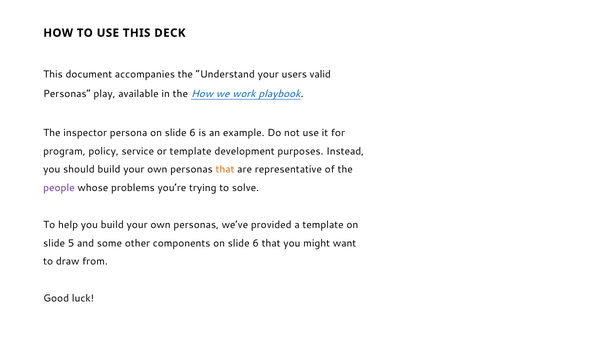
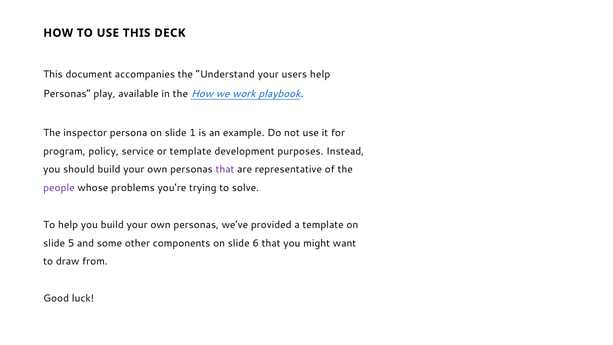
users valid: valid -> help (320, 74)
persona on slide 6: 6 -> 1 (193, 133)
that colour: orange -> purple (225, 170)
